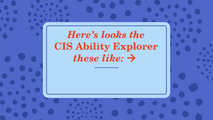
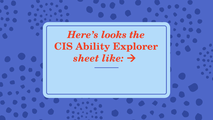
these: these -> sheet (86, 58)
